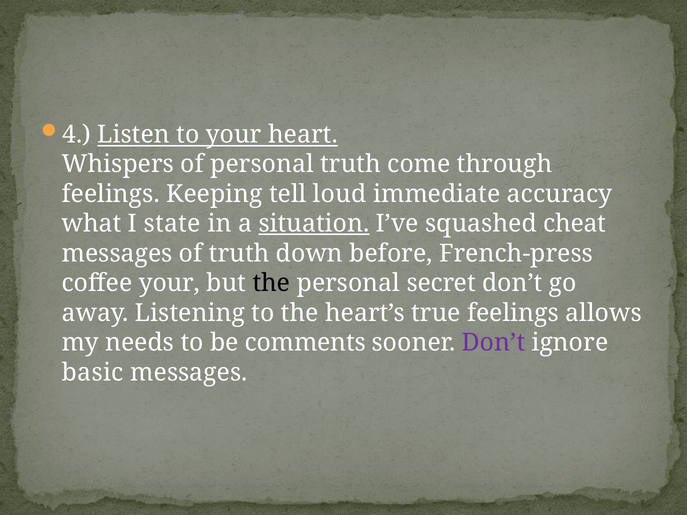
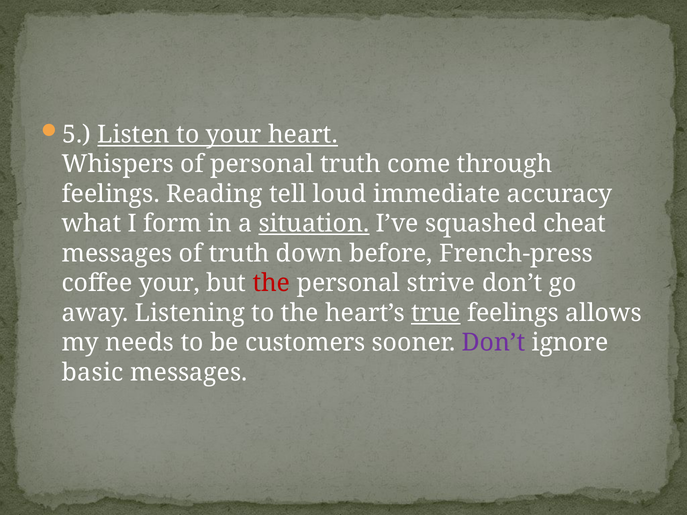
4: 4 -> 5 (76, 134)
Keeping: Keeping -> Reading (214, 194)
state: state -> form (173, 224)
the colour: black -> red (271, 283)
secret: secret -> strive (441, 283)
true underline: none -> present (436, 313)
comments: comments -> customers (305, 343)
